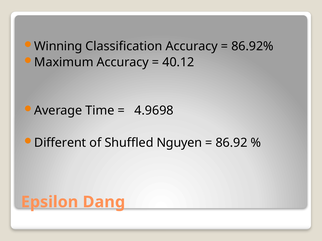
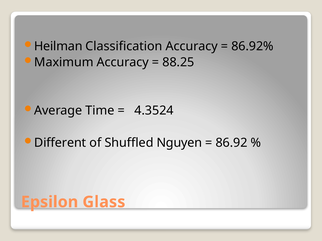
Winning: Winning -> Heilman (58, 46)
40.12: 40.12 -> 88.25 (178, 62)
4.9698: 4.9698 -> 4.3524 (154, 111)
Dang: Dang -> Glass (104, 202)
